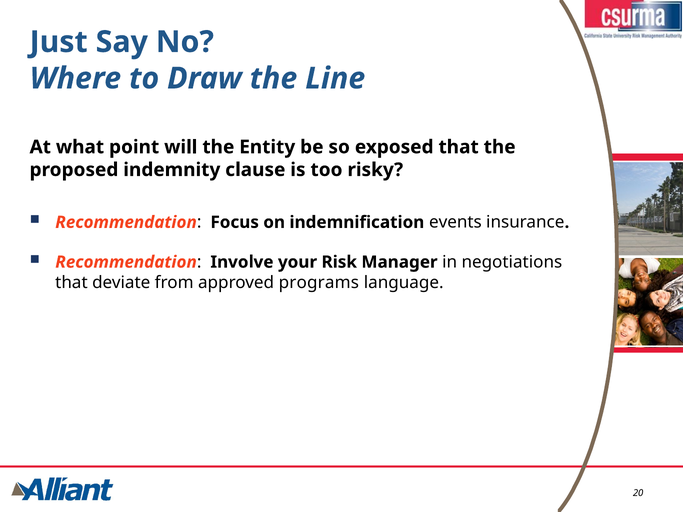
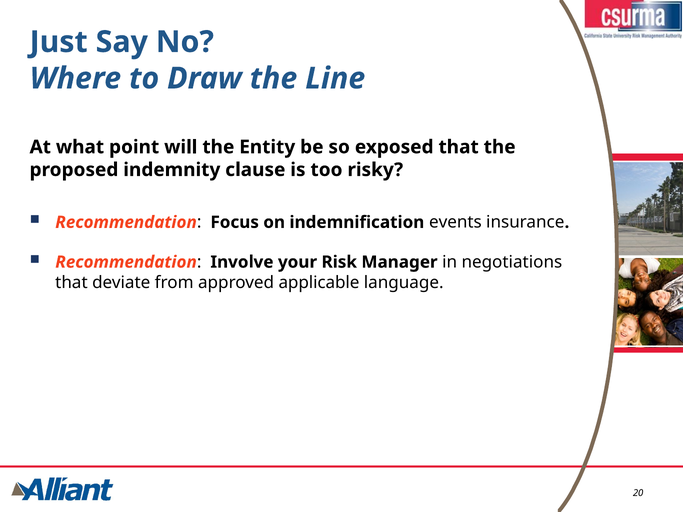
programs: programs -> applicable (319, 283)
